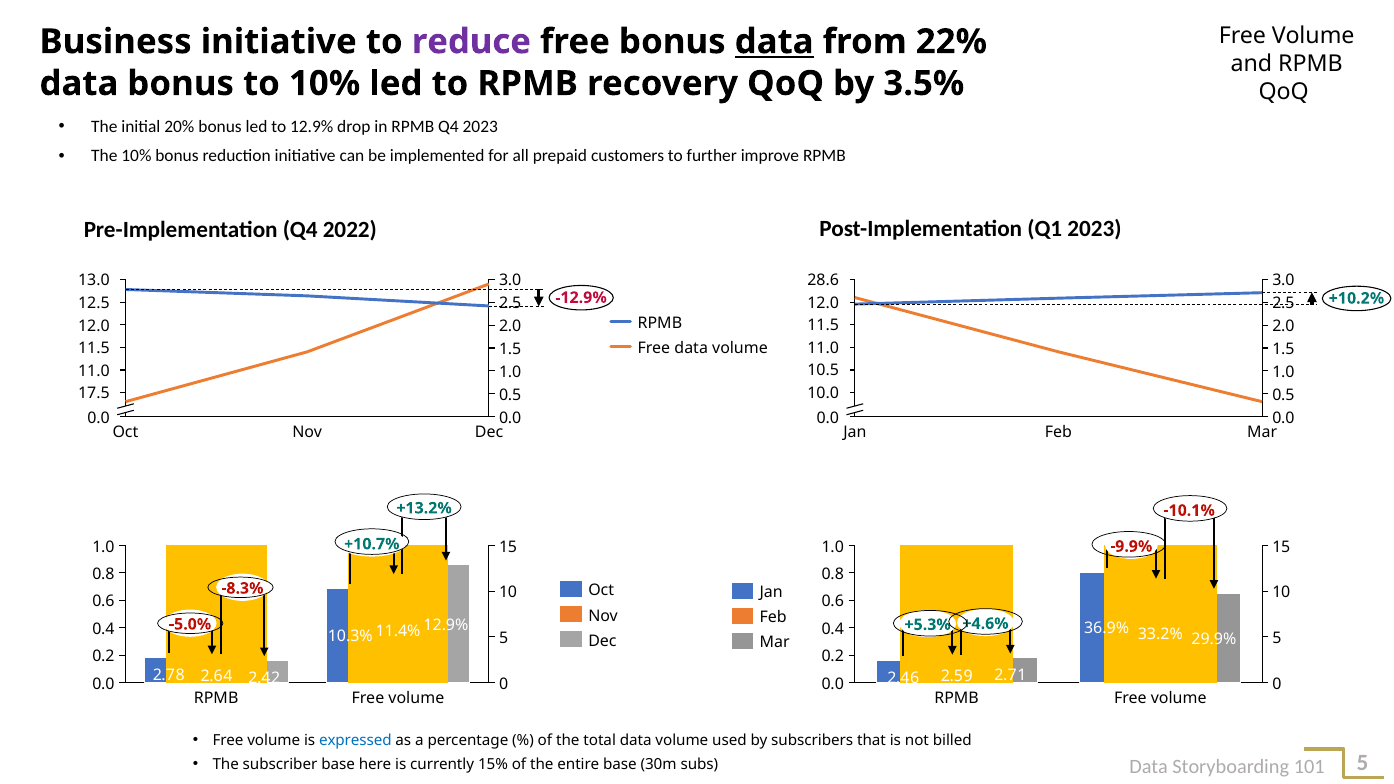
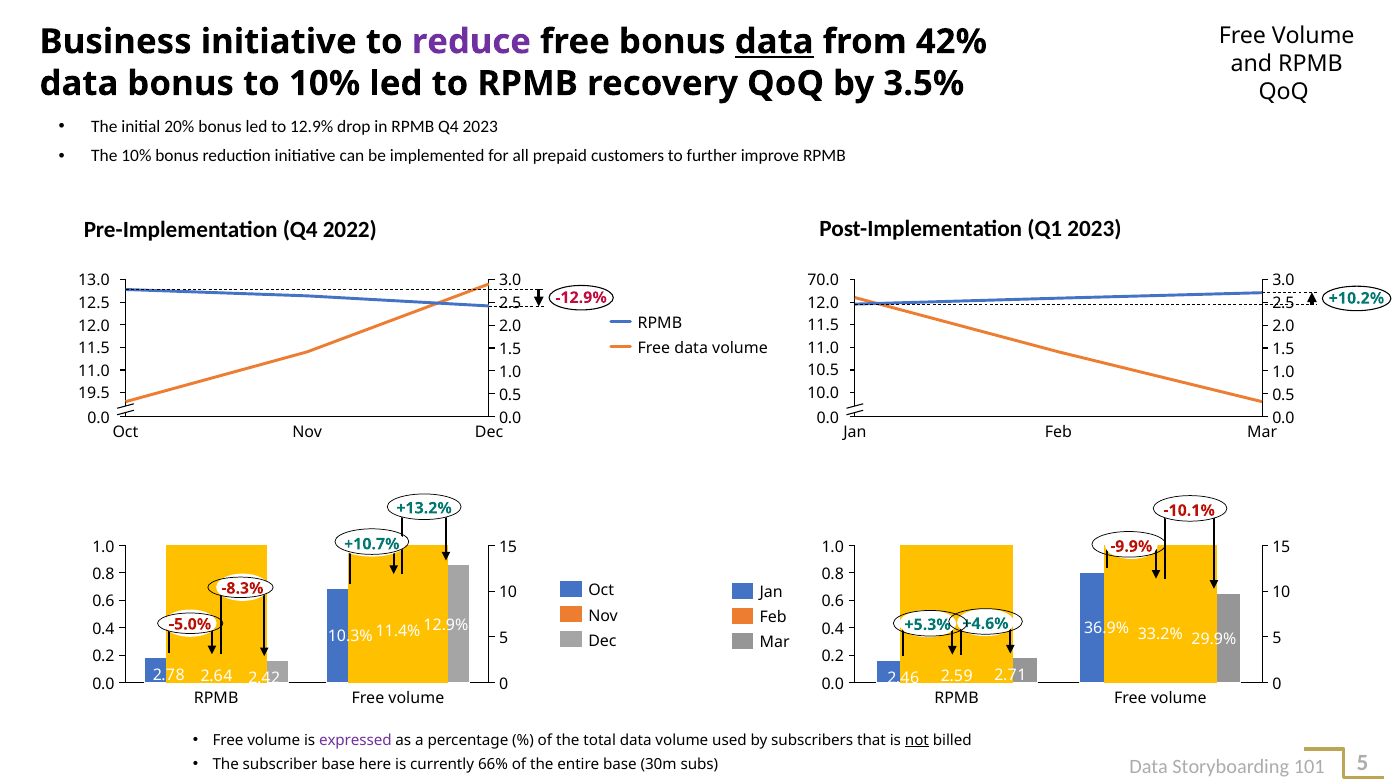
22%: 22% -> 42% (951, 42)
28.6: 28.6 -> 70.0 (823, 280)
17.5: 17.5 -> 19.5 (94, 393)
expressed colour: blue -> purple (355, 740)
not underline: none -> present (917, 740)
15%: 15% -> 66% (493, 764)
